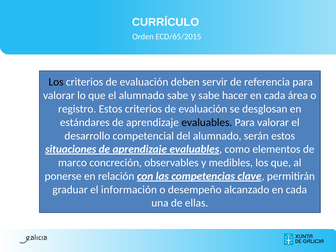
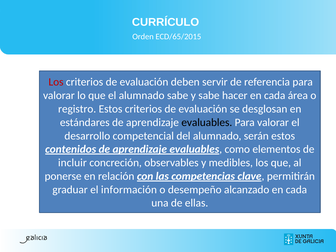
Los colour: black -> red (56, 82)
situaciones: situaciones -> contenidos (71, 149)
marco: marco -> incluir (72, 163)
